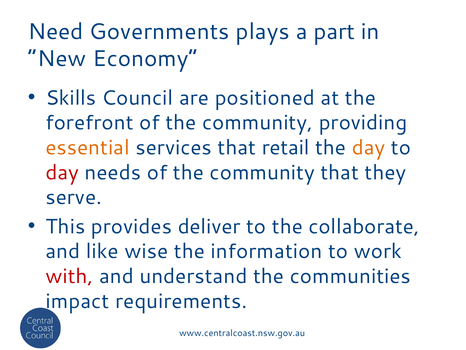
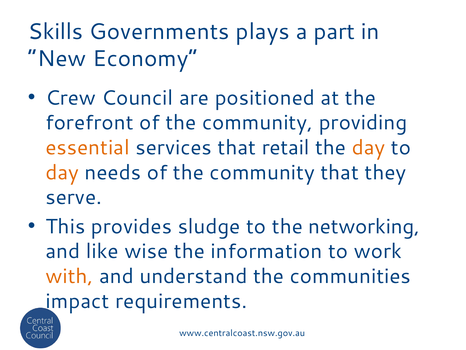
Need: Need -> Skills (56, 31)
Skills: Skills -> Crew (71, 98)
day colour: red -> orange (62, 172)
deliver: deliver -> sludge (209, 226)
collaborate: collaborate -> networking (364, 226)
with colour: red -> orange (69, 276)
